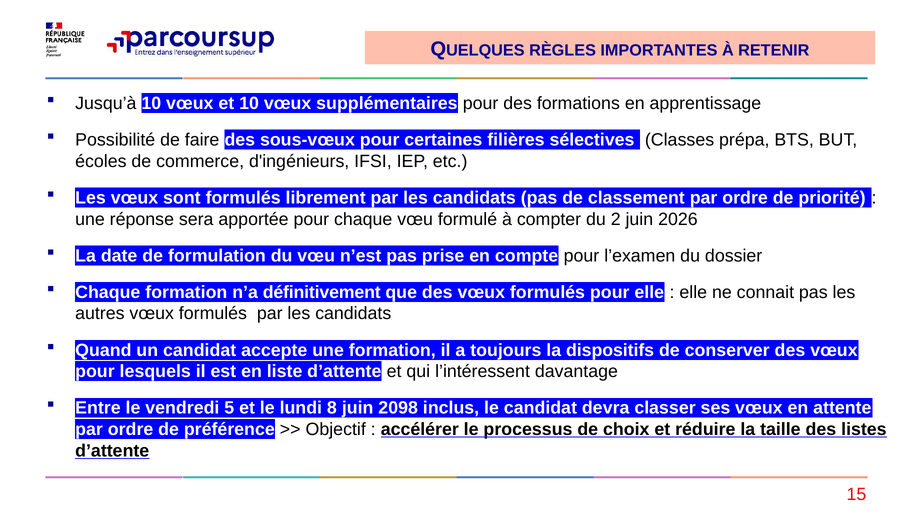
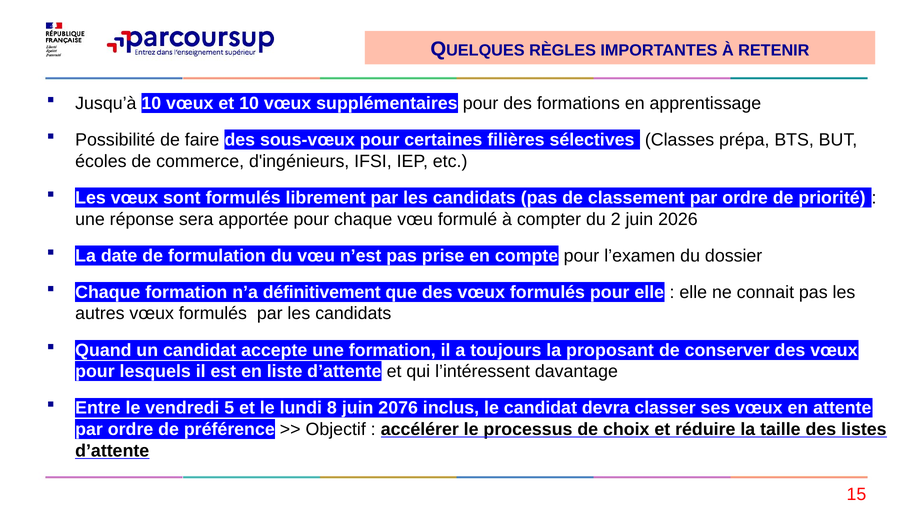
dispositifs: dispositifs -> proposant (610, 350)
2098: 2098 -> 2076 (398, 408)
